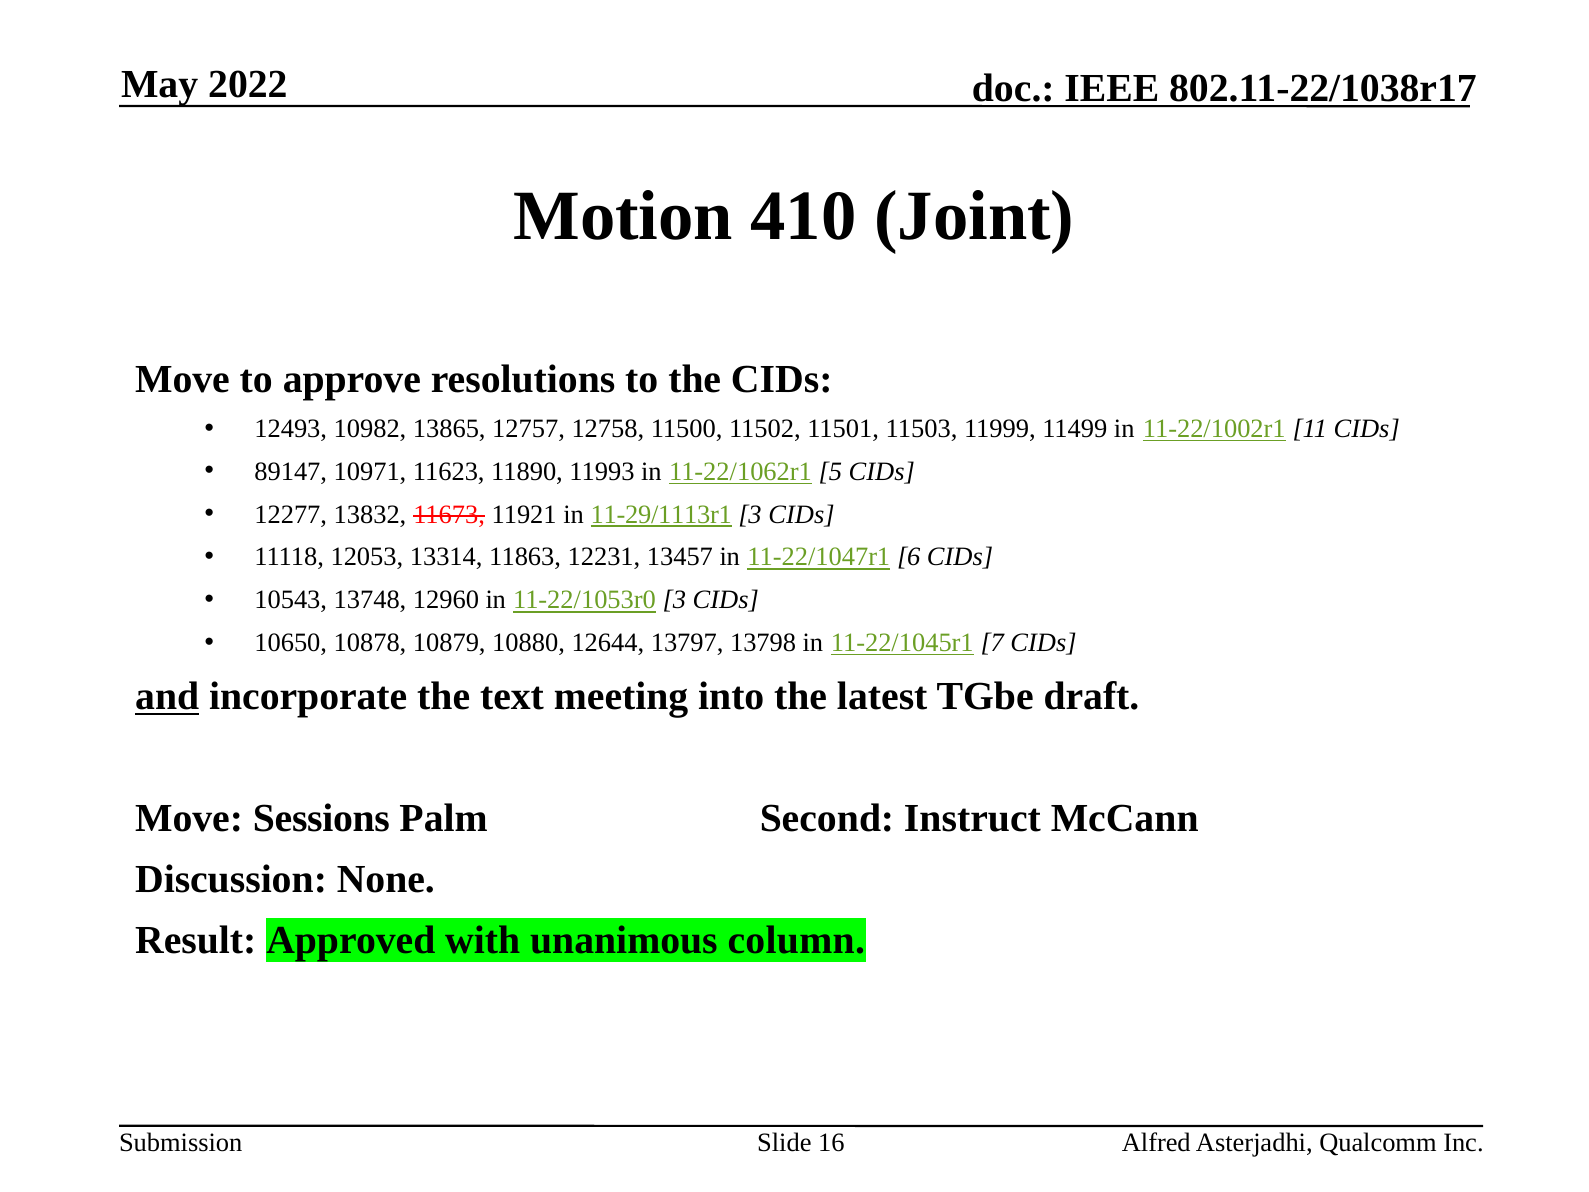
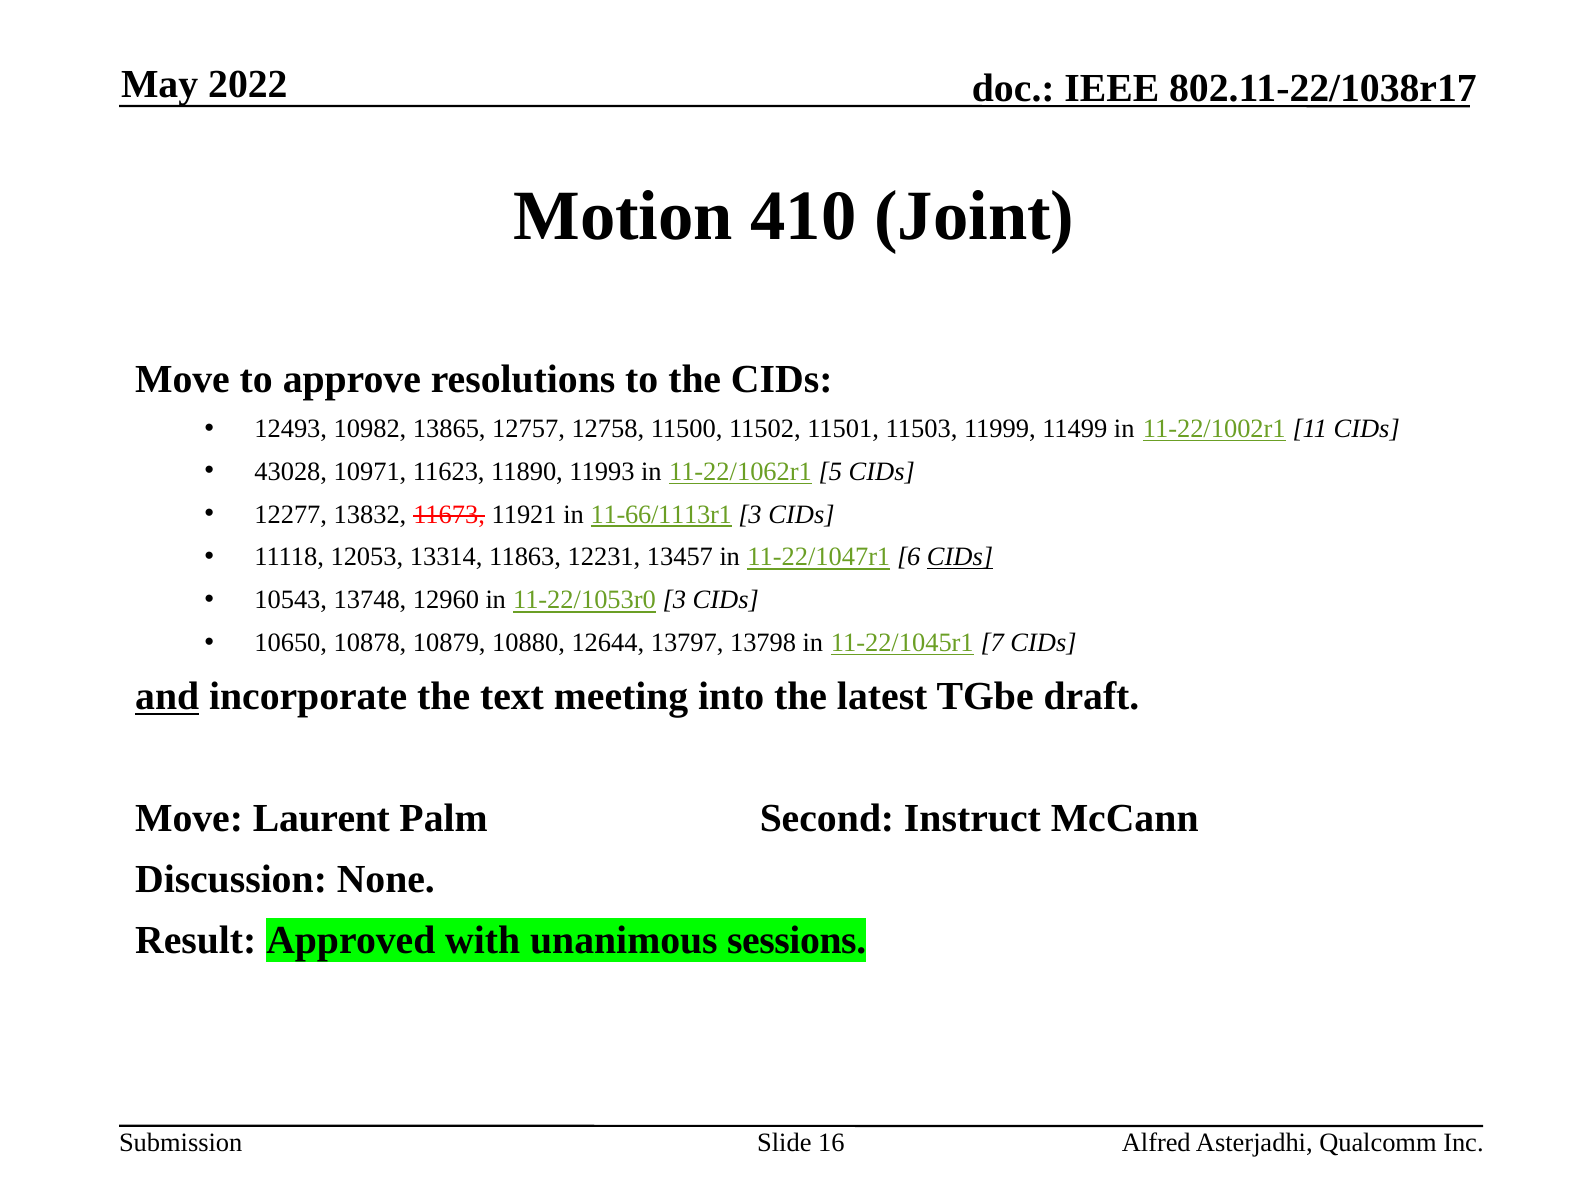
89147: 89147 -> 43028 (291, 471)
11-29/1113r1: 11-29/1113r1 -> 11-66/1113r1 (661, 514)
CIDs underline: none -> present (960, 557)
Sessions: Sessions -> Laurent (321, 818)
column: column -> sessions (797, 940)
